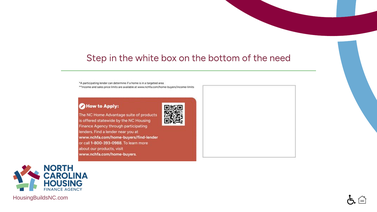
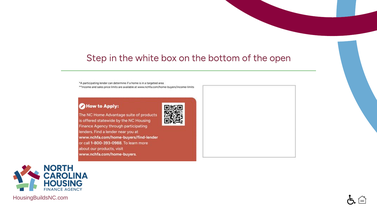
need: need -> open (280, 58)
